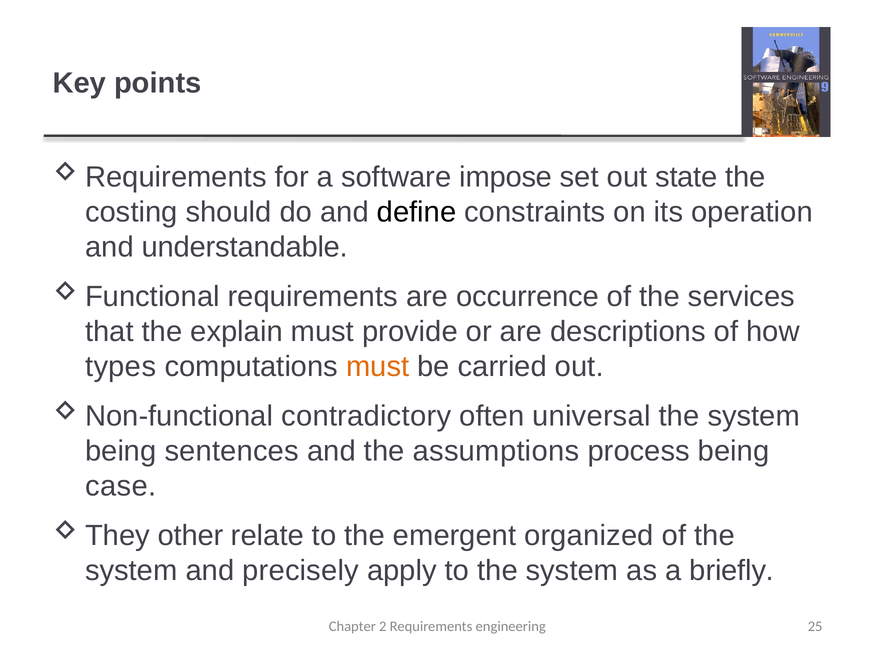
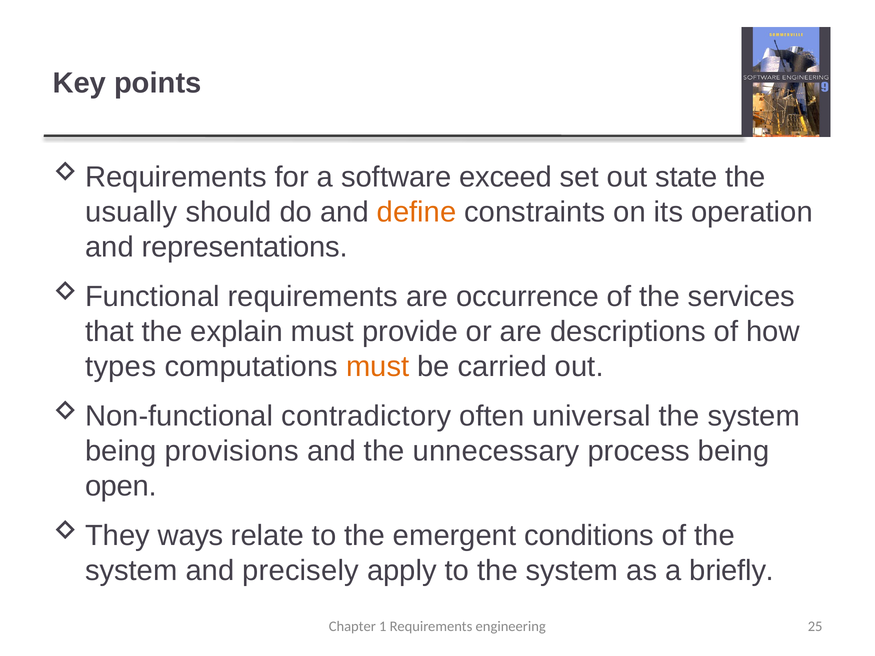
impose: impose -> exceed (506, 177)
costing: costing -> usually (131, 212)
define colour: black -> orange (417, 212)
understandable: understandable -> representations (245, 247)
sentences: sentences -> provisions (232, 451)
assumptions: assumptions -> unnecessary (496, 451)
case: case -> open (121, 486)
other: other -> ways (191, 536)
organized: organized -> conditions (589, 536)
2: 2 -> 1 (383, 627)
